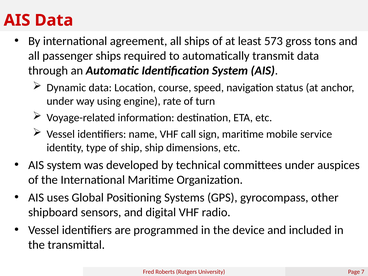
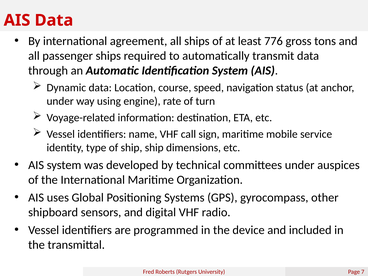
573: 573 -> 776 (274, 41)
